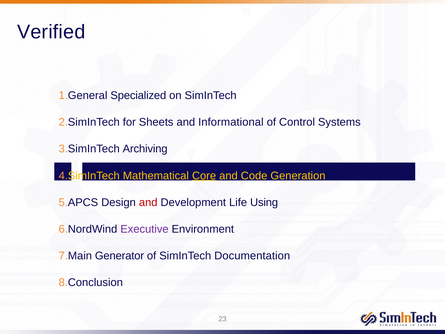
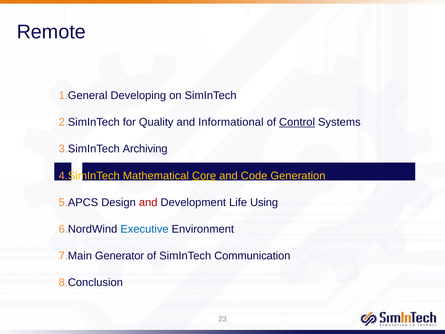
Verified: Verified -> Remote (51, 32)
Specialized: Specialized -> Developing (138, 95)
Sheets: Sheets -> Quality (156, 122)
Control underline: none -> present (297, 122)
Executive colour: purple -> blue (144, 229)
Documentation: Documentation -> Communication (252, 256)
